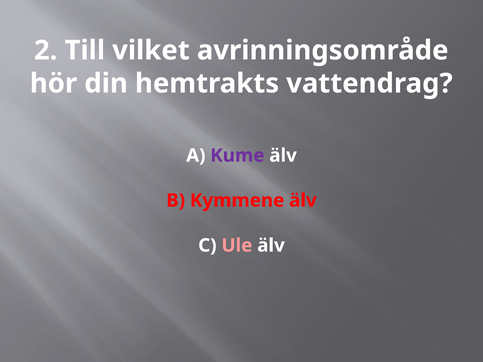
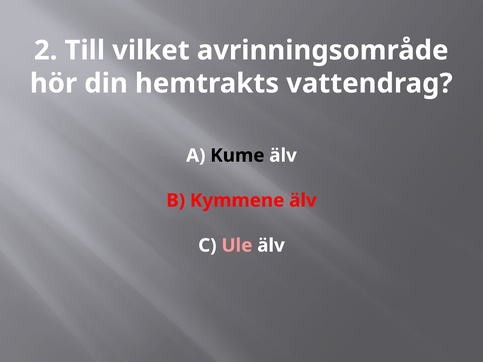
Kume colour: purple -> black (237, 156)
